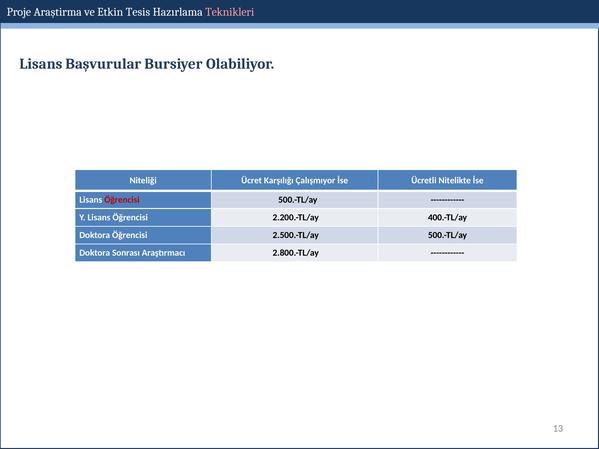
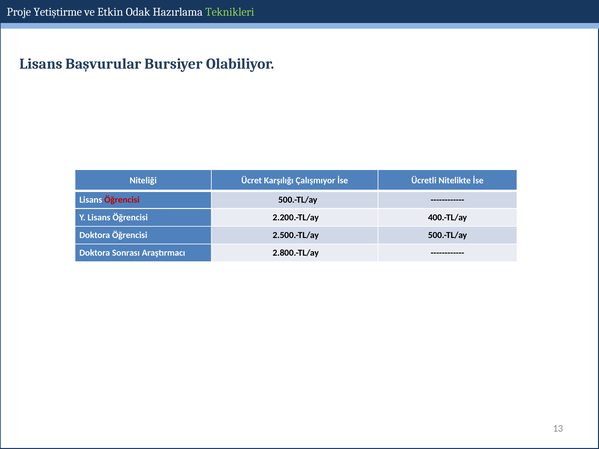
Araştirma: Araştirma -> Yetiştirme (58, 12)
Tesis: Tesis -> Odak (138, 12)
Teknikleri colour: pink -> light green (230, 12)
